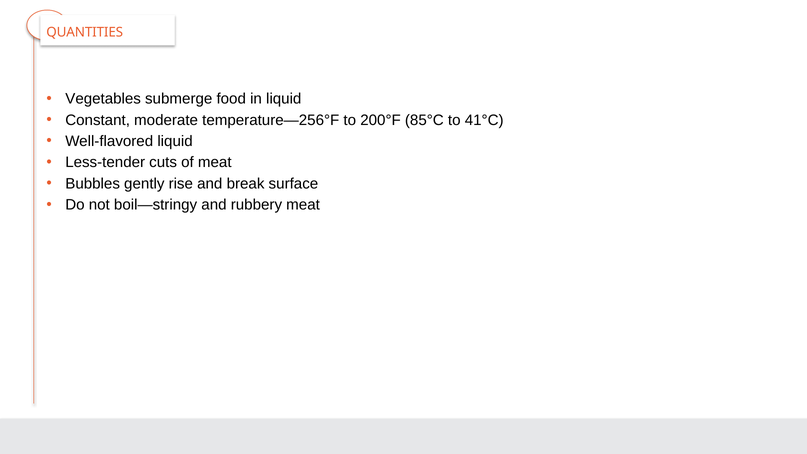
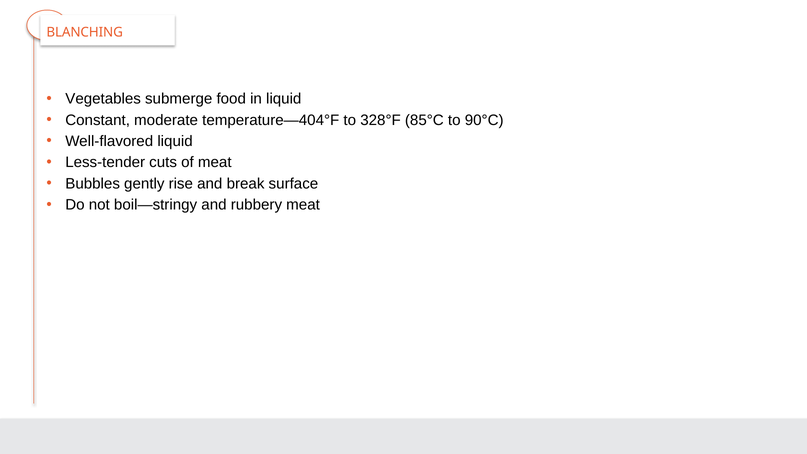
QUANTITIES: QUANTITIES -> BLANCHING (85, 32)
temperature—256°F: temperature—256°F -> temperature—404°F (271, 120)
200°F: 200°F -> 328°F (381, 120)
41°C: 41°C -> 90°C (484, 120)
